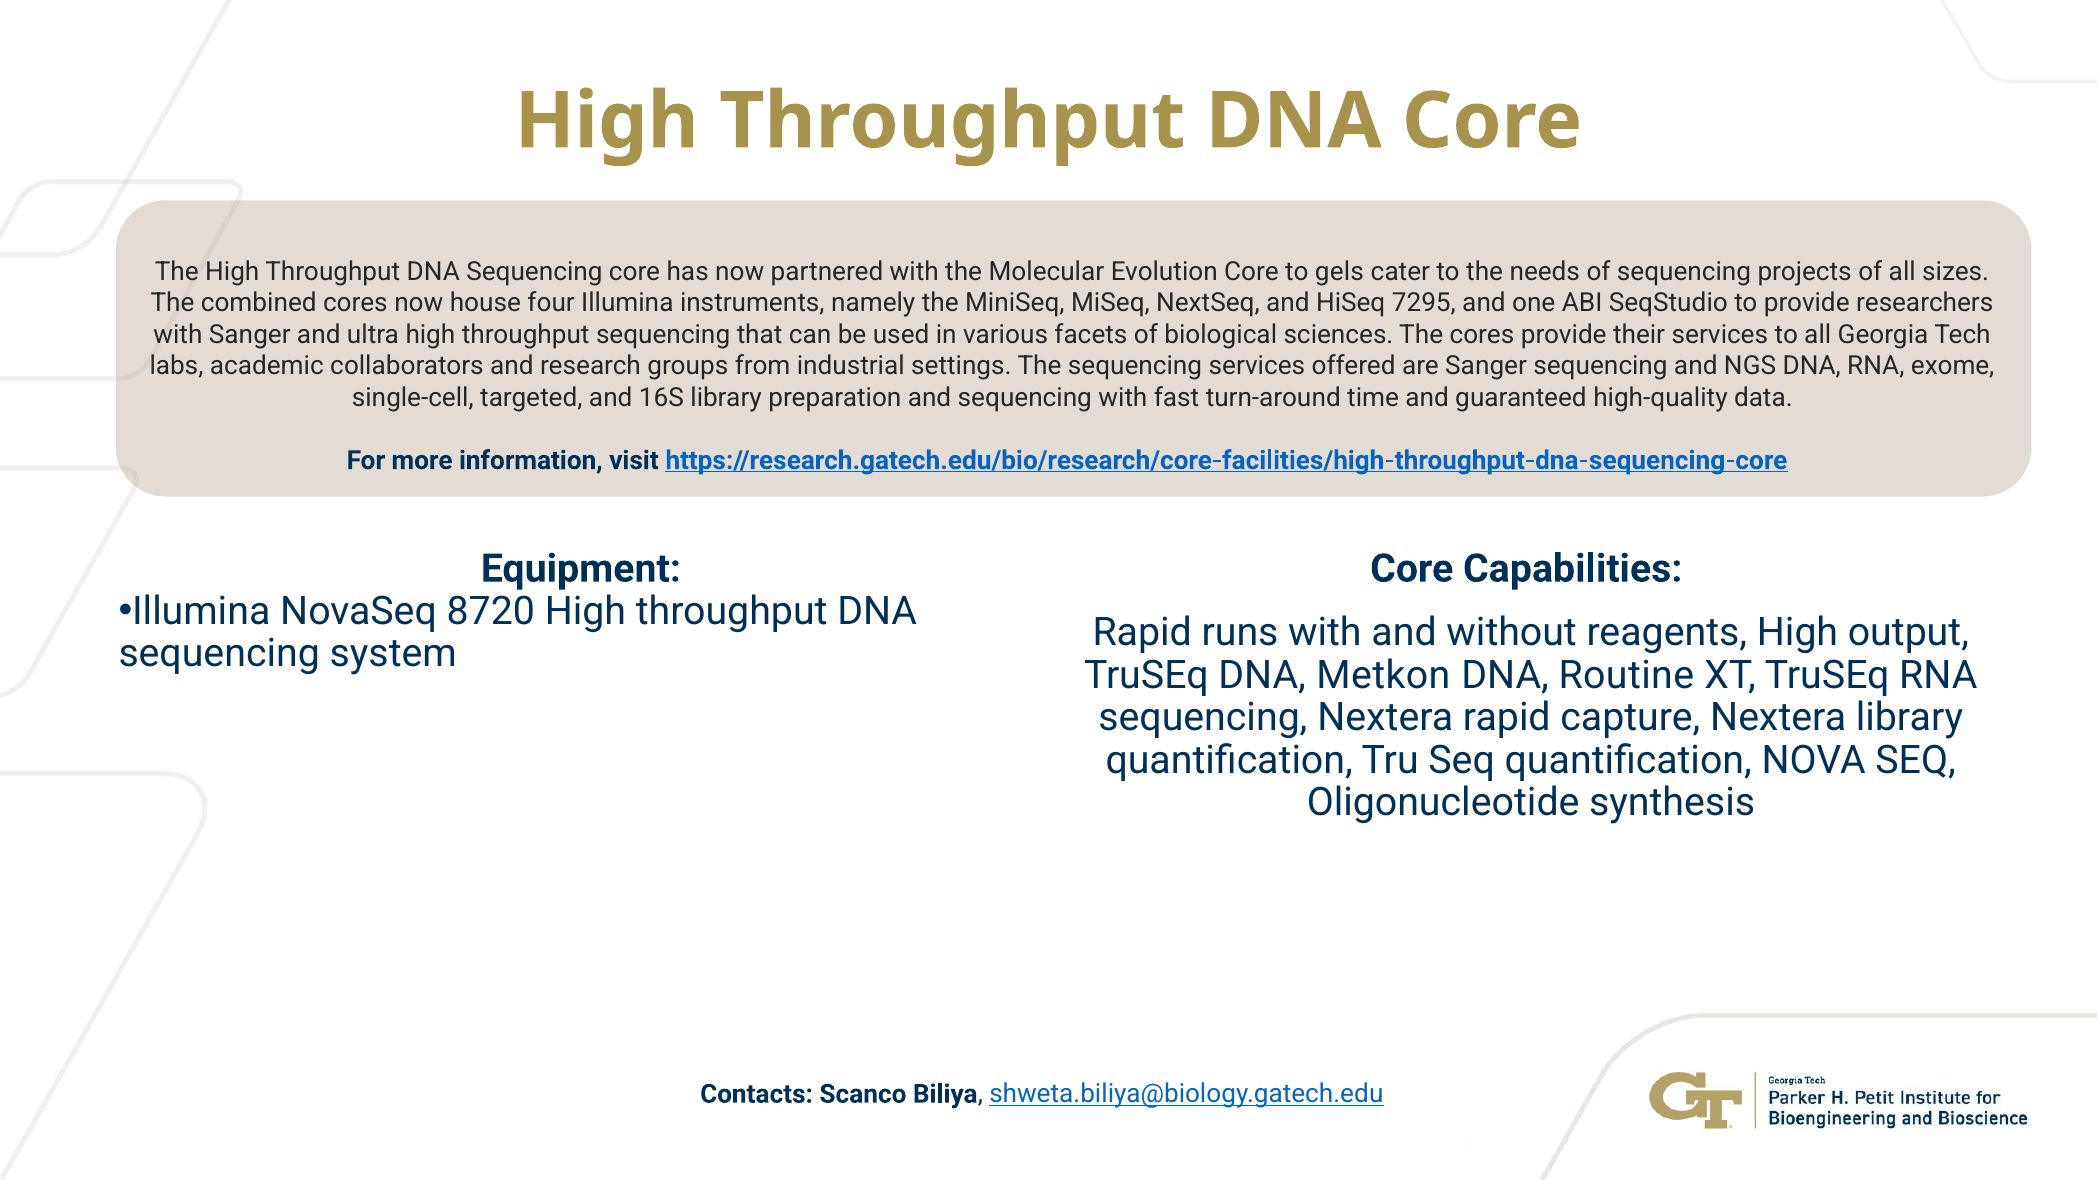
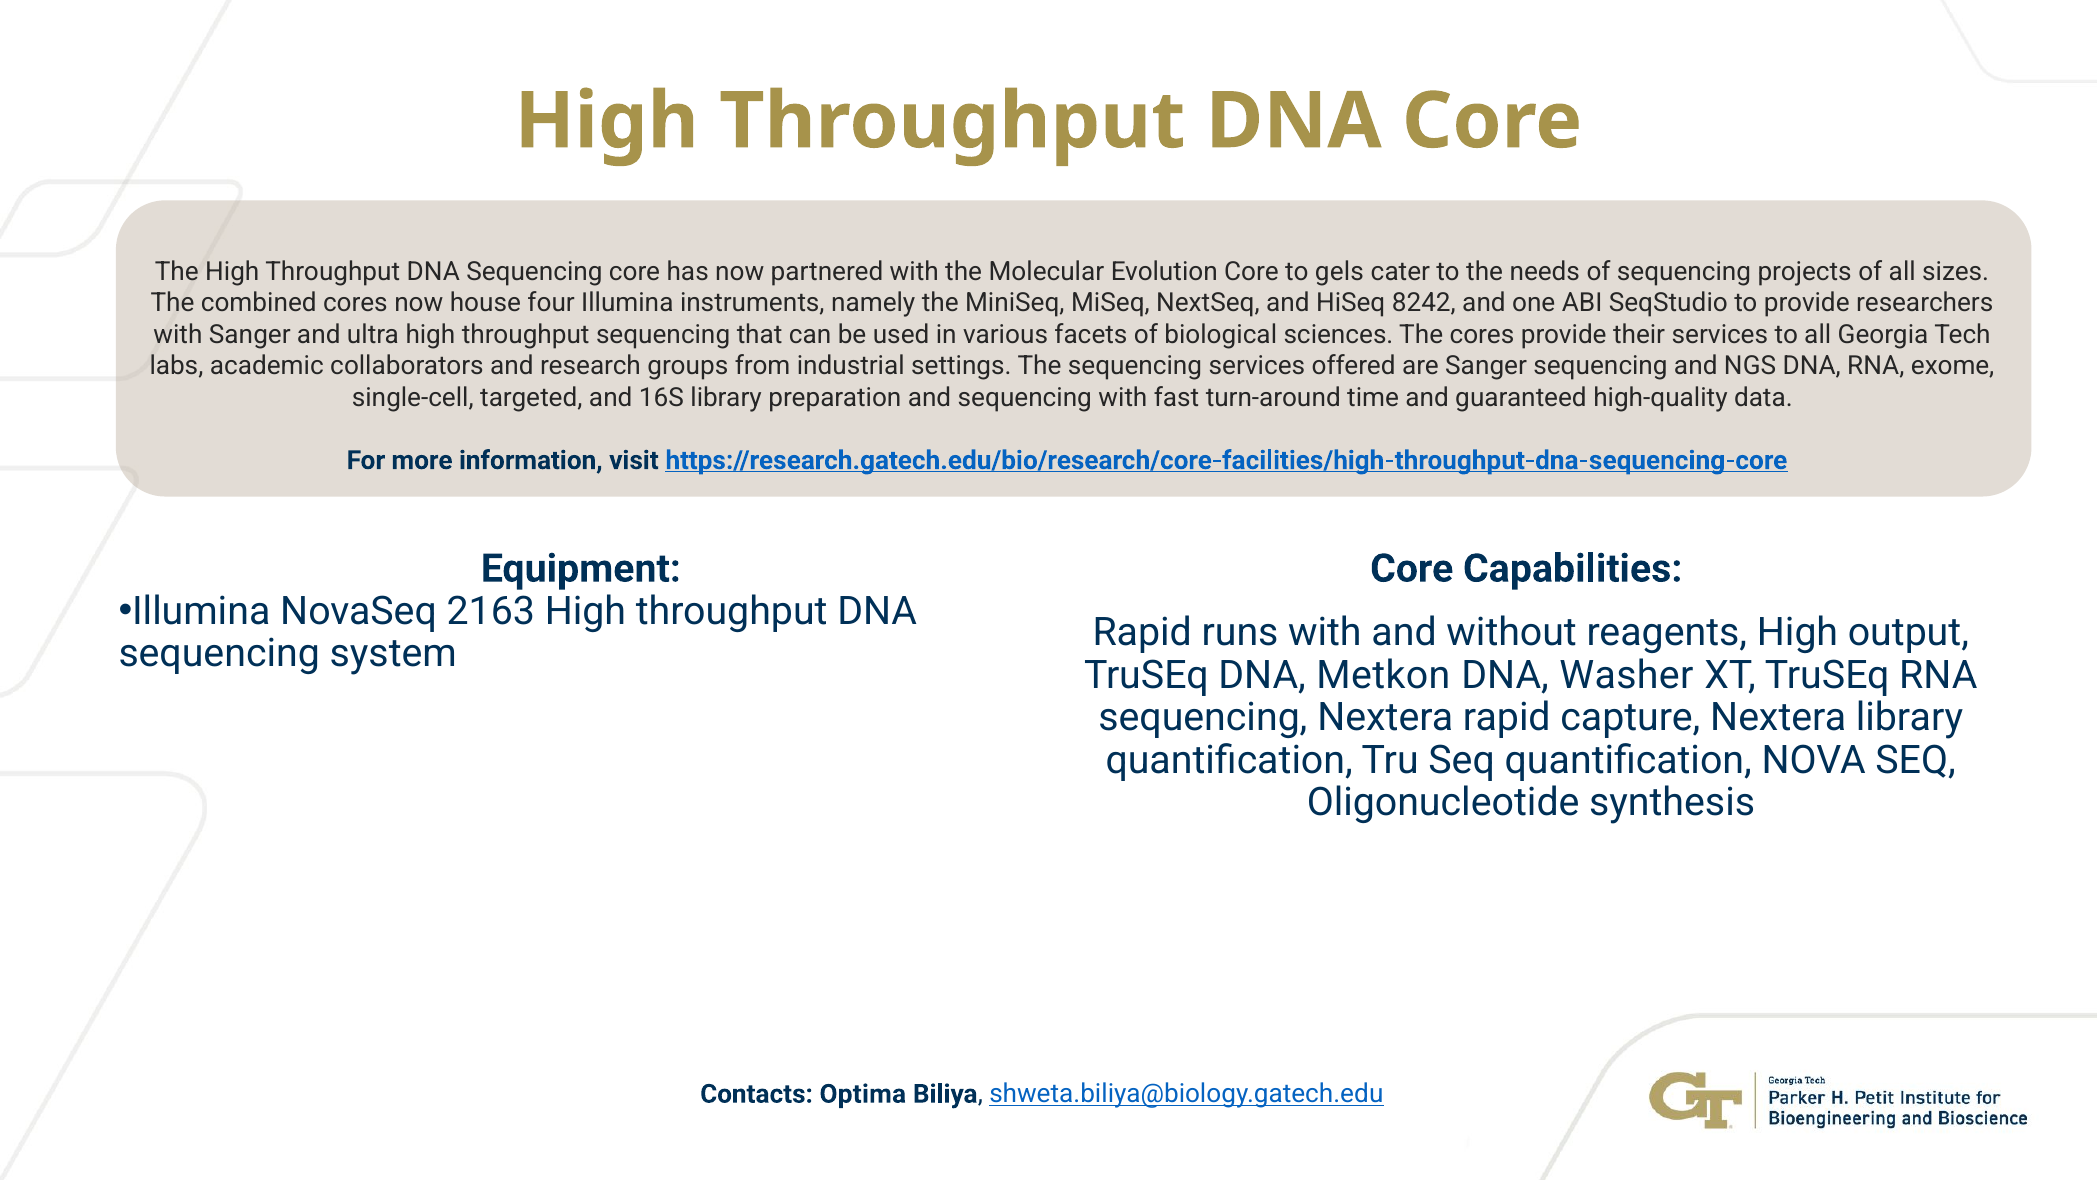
7295: 7295 -> 8242 (1424, 303)
8720: 8720 -> 2163 (491, 611)
Routine: Routine -> Washer (1626, 675)
Scanco: Scanco -> Optima (863, 1094)
